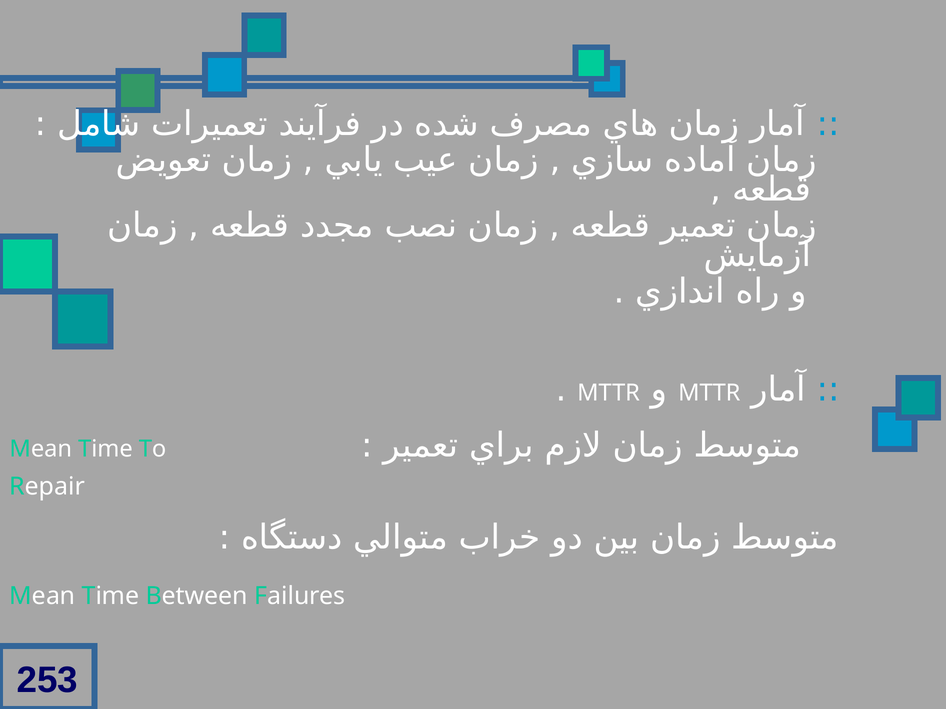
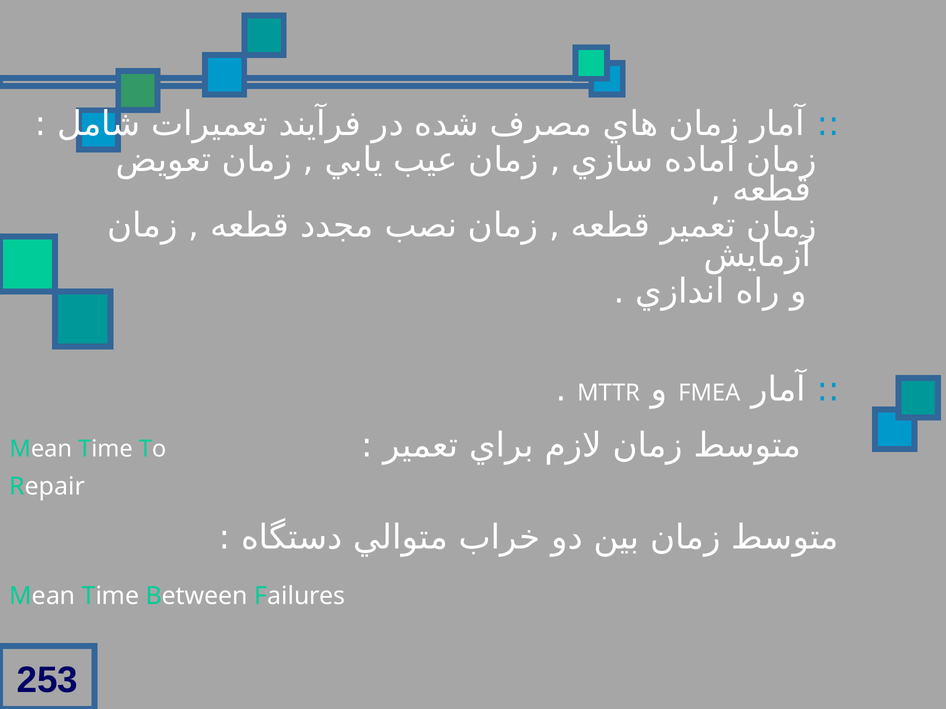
MTTR: MTTR -> FMEA (709, 393)
